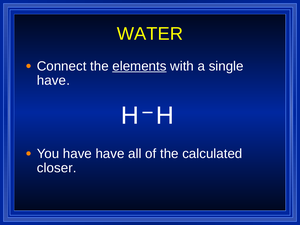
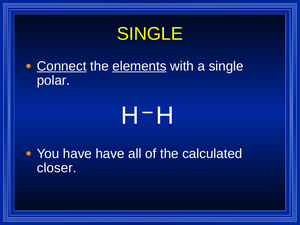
WATER: WATER -> SINGLE (150, 34)
Connect underline: none -> present (62, 66)
have: have -> polar (53, 81)
